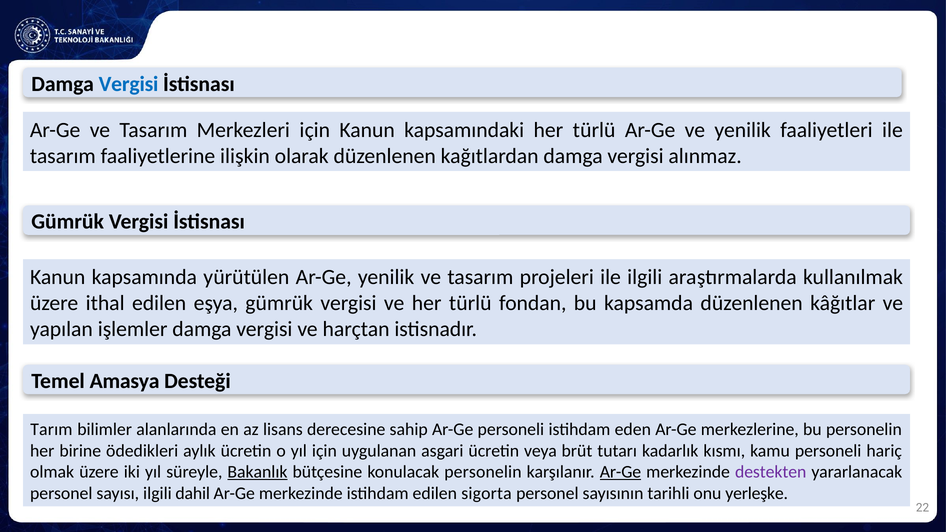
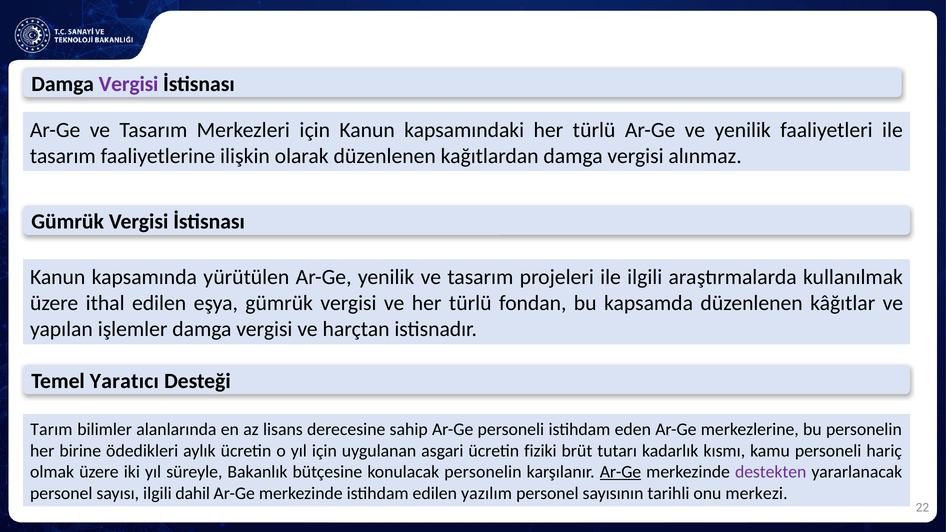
Vergisi colour: blue -> purple (129, 84)
Amasya: Amasya -> Yaratıcı (124, 381)
veya: veya -> fiziki (540, 451)
Bakanlık underline: present -> none (257, 472)
sigorta: sigorta -> yazılım (486, 493)
yerleşke: yerleşke -> merkezi (757, 493)
